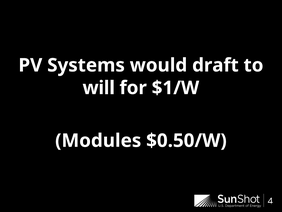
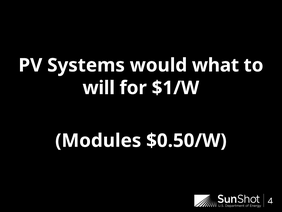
draft: draft -> what (215, 65)
